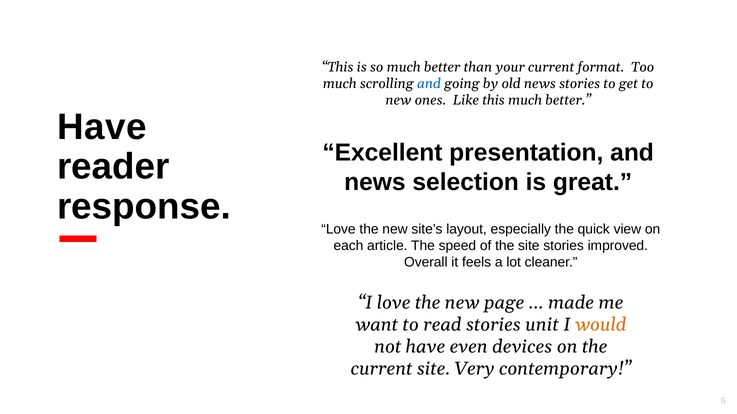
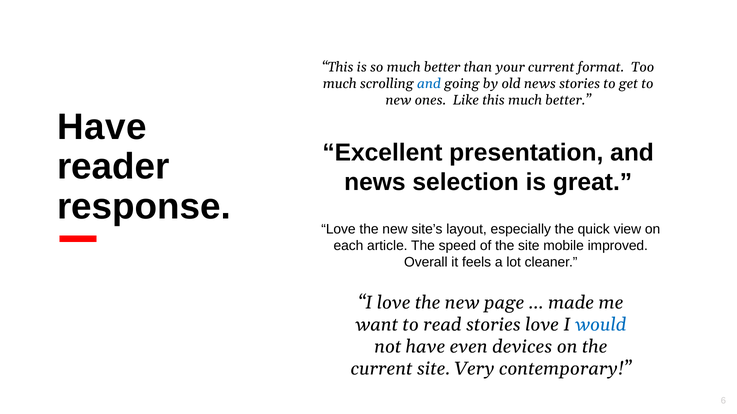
site stories: stories -> mobile (564, 246)
stories unit: unit -> love (542, 325)
would colour: orange -> blue (601, 325)
